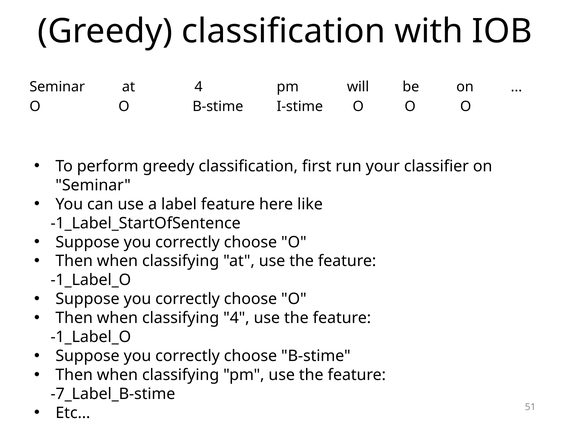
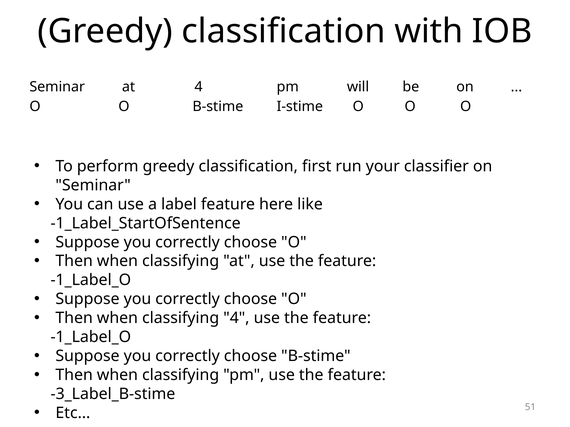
-7_Label_B-stime: -7_Label_B-stime -> -3_Label_B-stime (113, 394)
